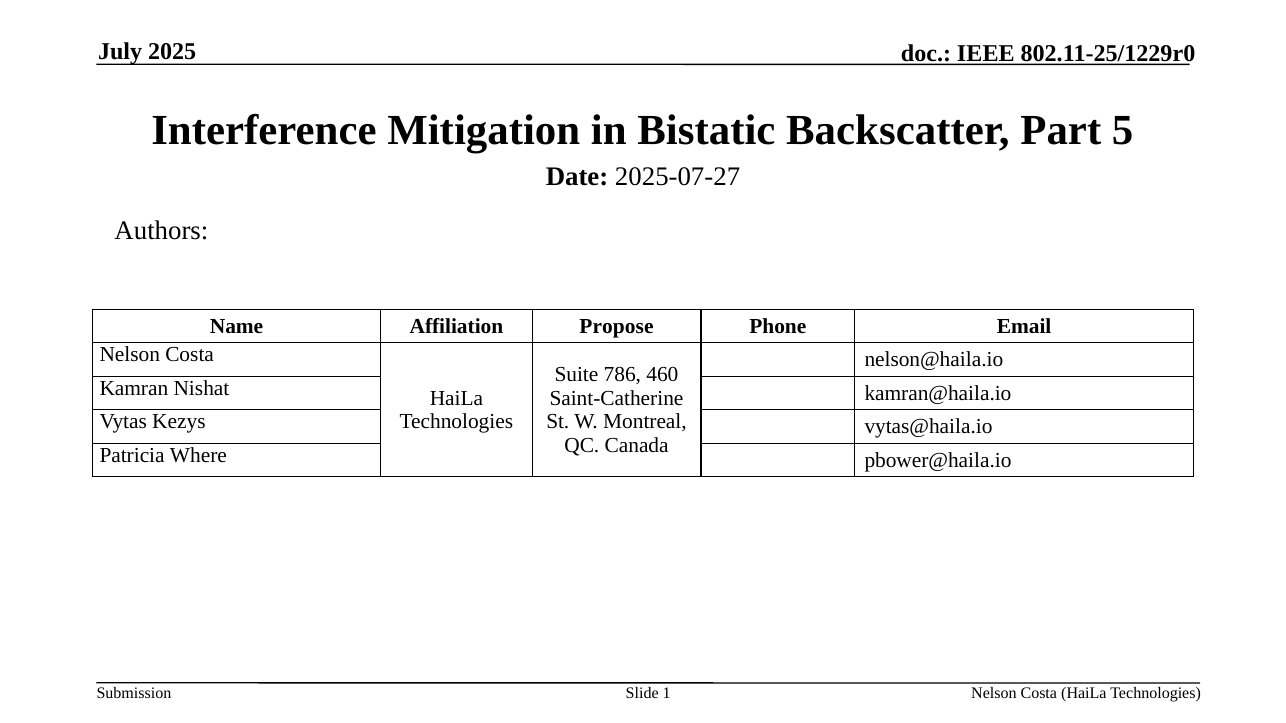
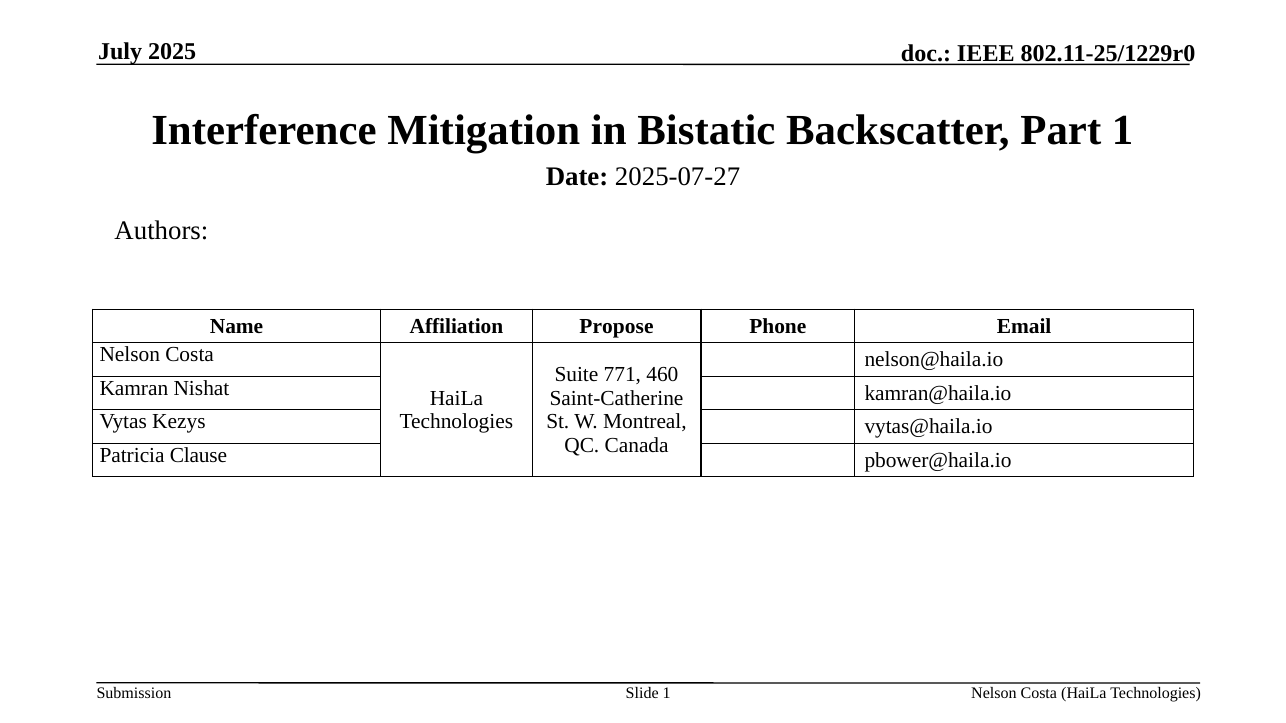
Part 5: 5 -> 1 (1123, 130)
786: 786 -> 771 (622, 374)
Where: Where -> Clause (199, 455)
